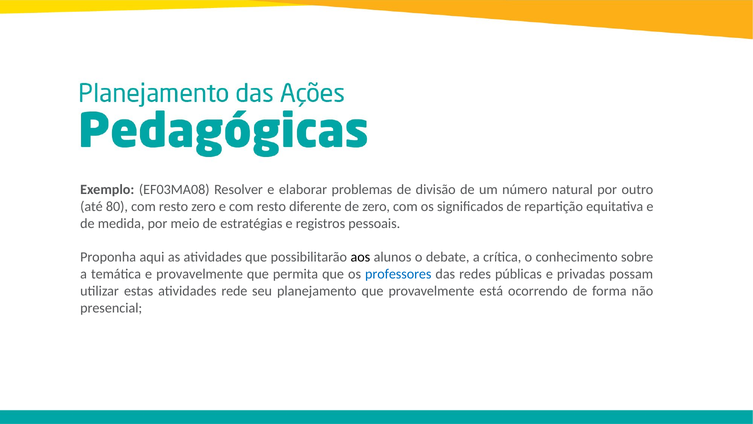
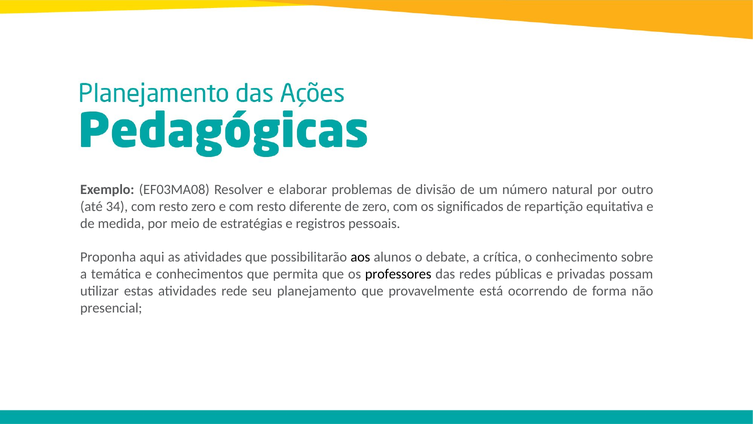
80: 80 -> 34 (117, 206)
e provavelmente: provavelmente -> conhecimentos (200, 274)
professores colour: blue -> black (398, 274)
